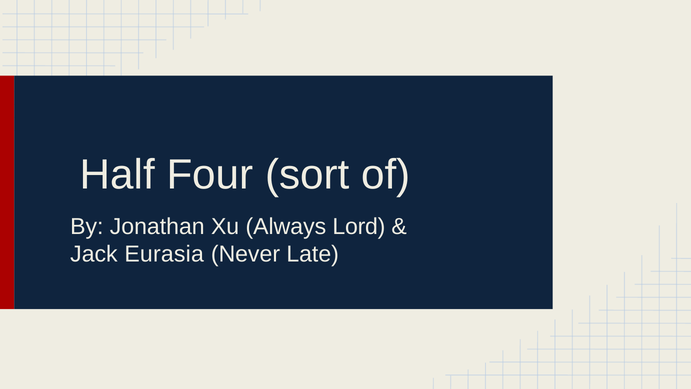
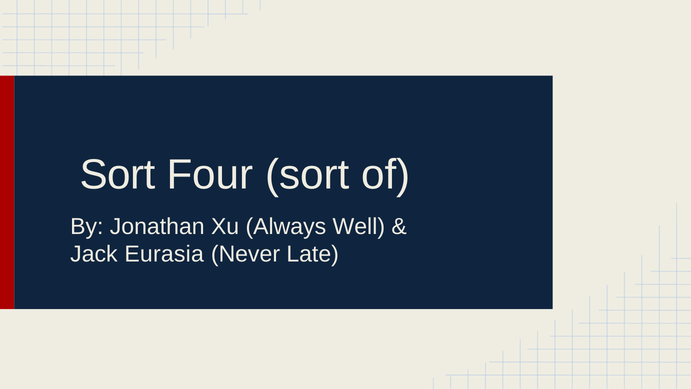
Half: Half -> Sort (118, 175)
Lord: Lord -> Well (359, 226)
